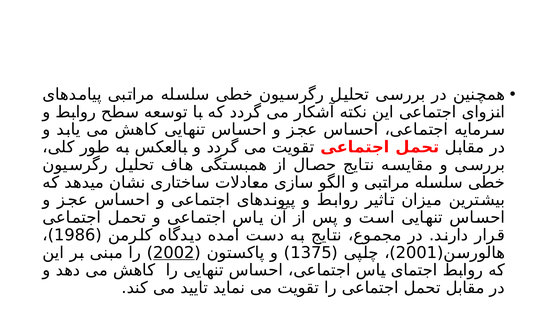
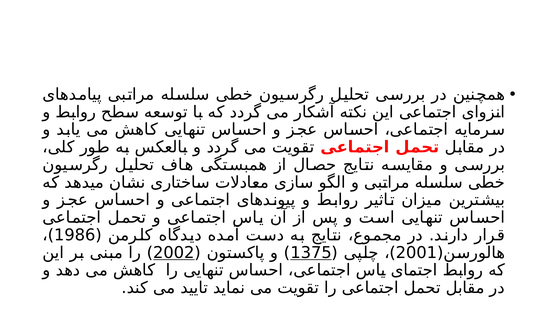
1375 underline: none -> present (311, 253)
